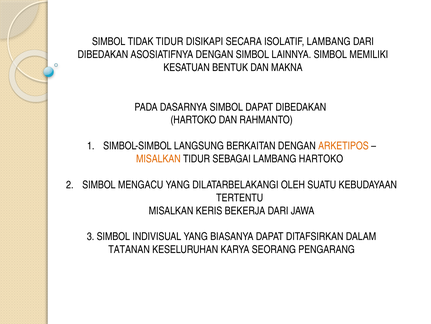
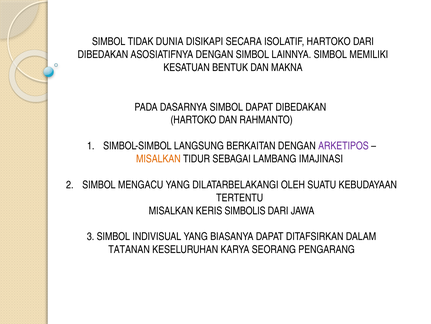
TIDAK TIDUR: TIDUR -> DUNIA (170, 42)
ISOLATIF LAMBANG: LAMBANG -> HARTOKO (329, 42)
ARKETIPOS colour: orange -> purple (343, 146)
LAMBANG HARTOKO: HARTOKO -> IMAJINASI (321, 159)
BEKERJA: BEKERJA -> SIMBOLIS (245, 210)
